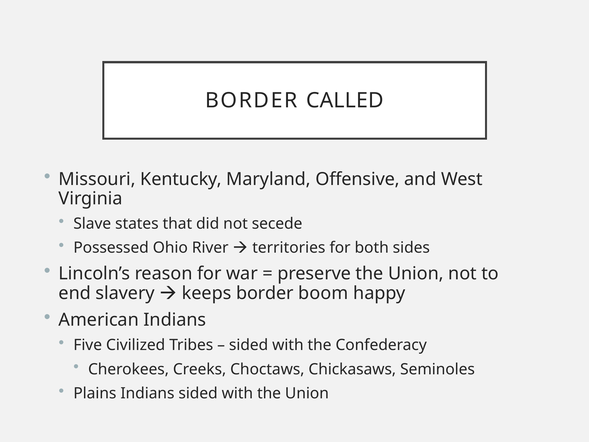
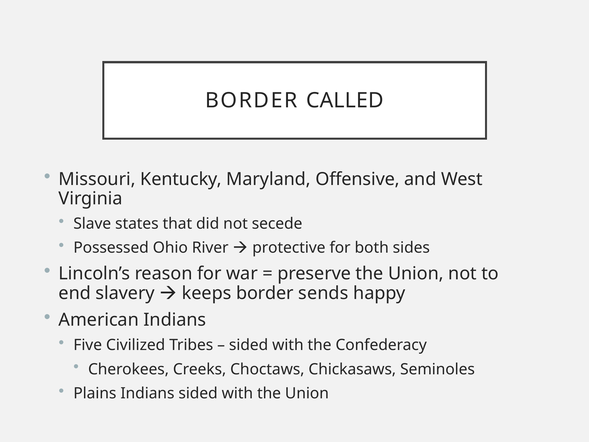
territories: territories -> protective (289, 248)
boom: boom -> sends (323, 293)
